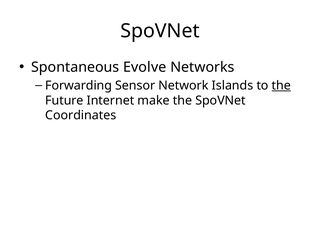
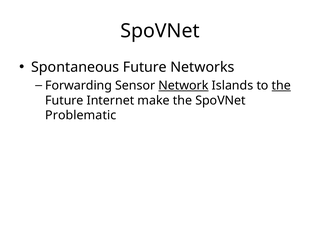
Spontaneous Evolve: Evolve -> Future (145, 67)
Network underline: none -> present (183, 86)
Coordinates: Coordinates -> Problematic (81, 115)
